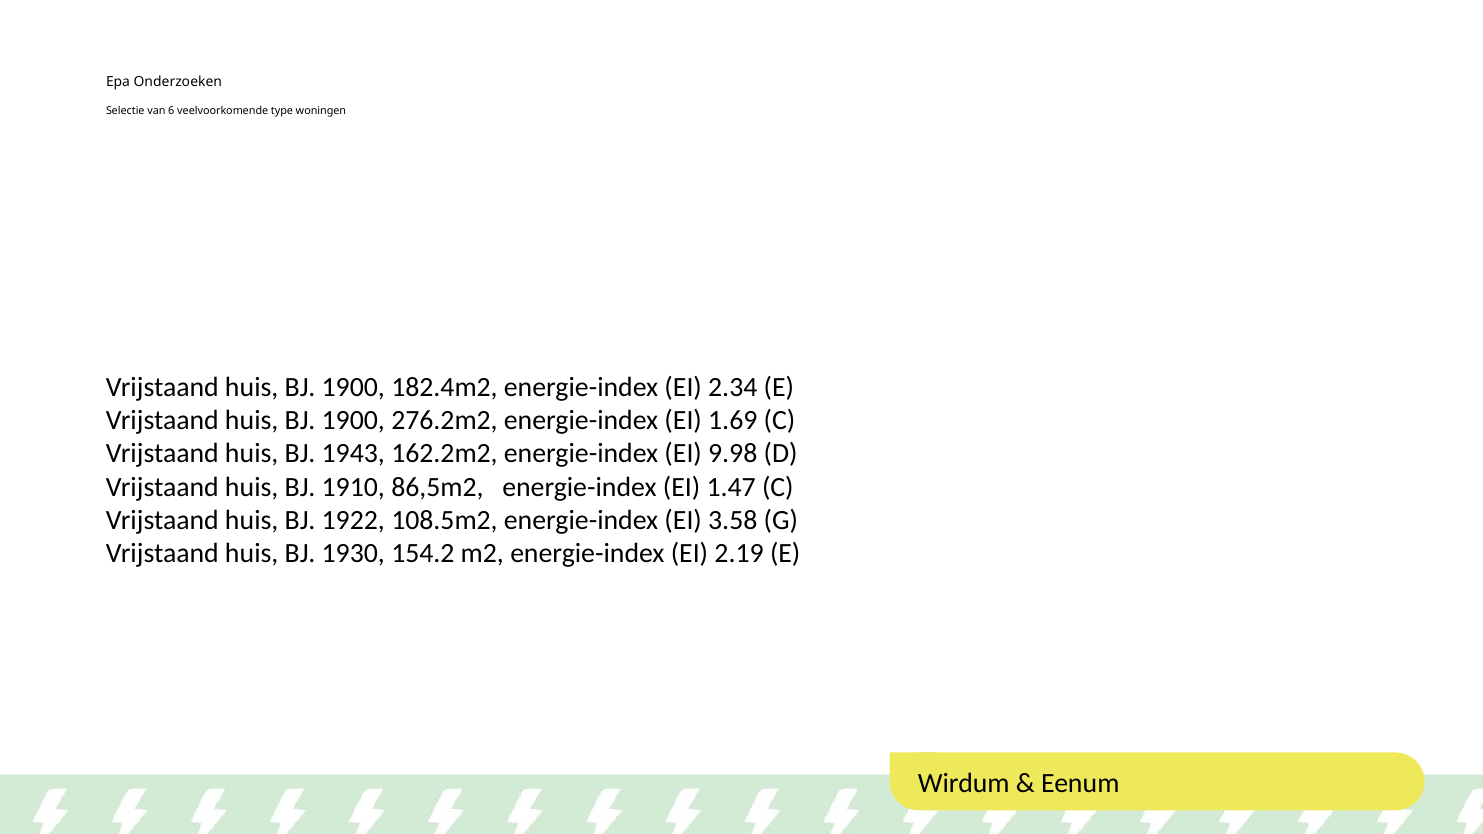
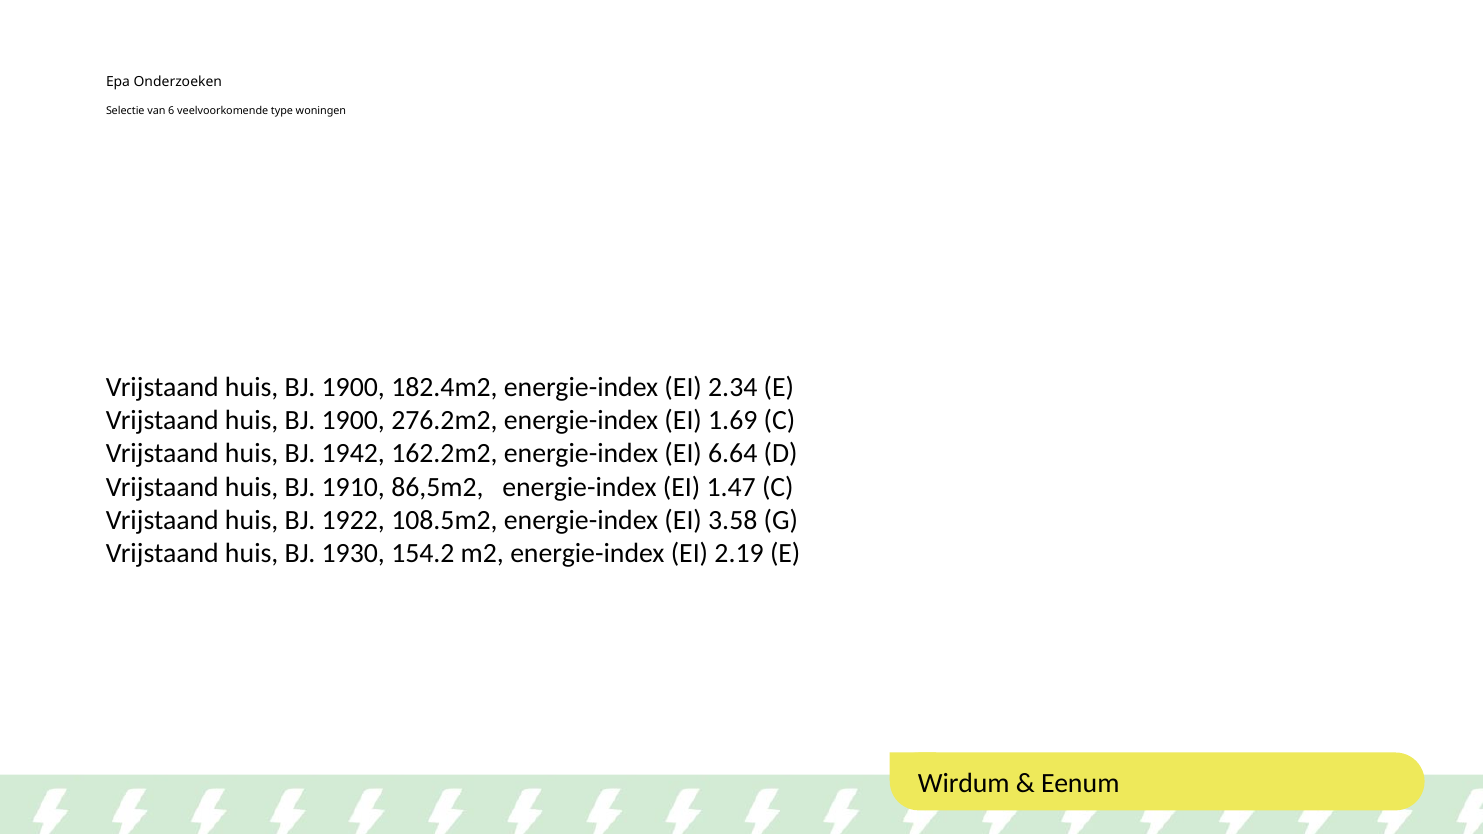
1943: 1943 -> 1942 (353, 454)
9.98: 9.98 -> 6.64 (733, 454)
